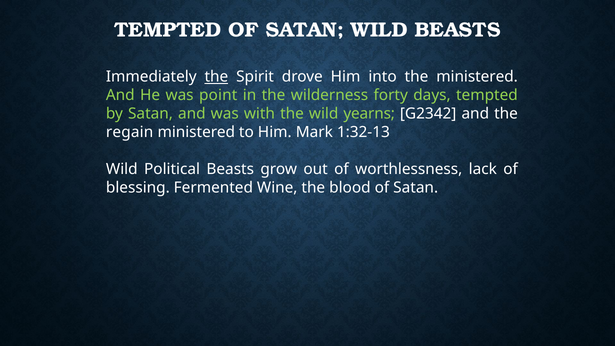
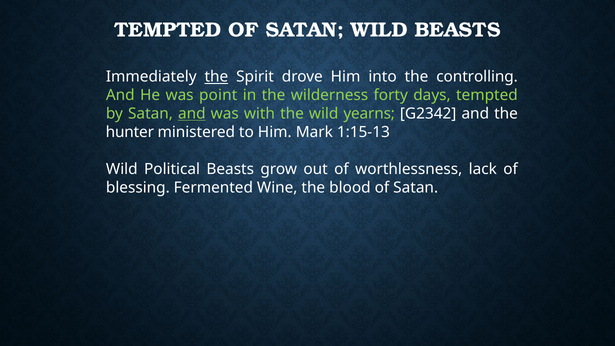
the ministered: ministered -> controlling (477, 77)
and underline: none -> present (192, 114)
regain: regain -> hunter (130, 132)
1:32-13: 1:32-13 -> 1:15-13 (363, 132)
